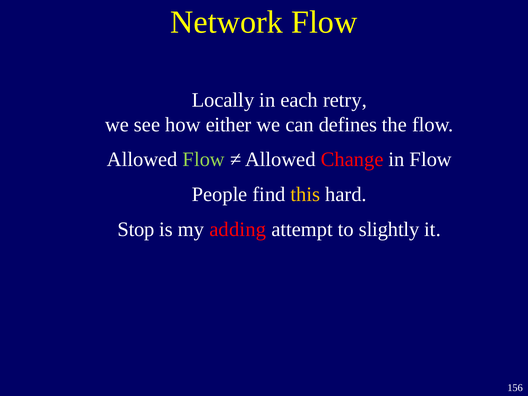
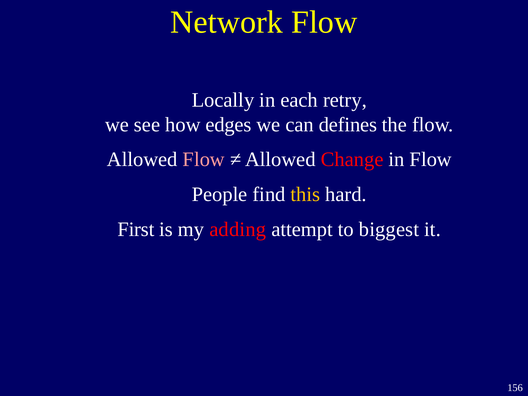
either: either -> edges (229, 125)
Flow colour: light green -> pink (204, 160)
Stop: Stop -> First (136, 229)
slightly: slightly -> biggest (389, 229)
